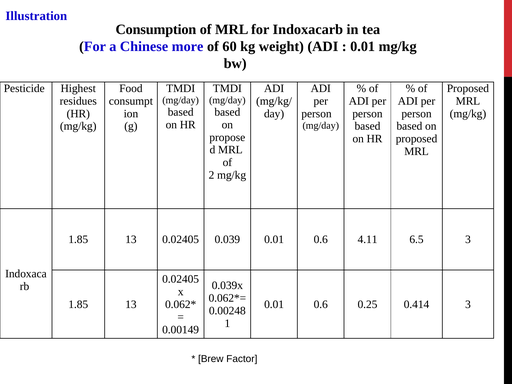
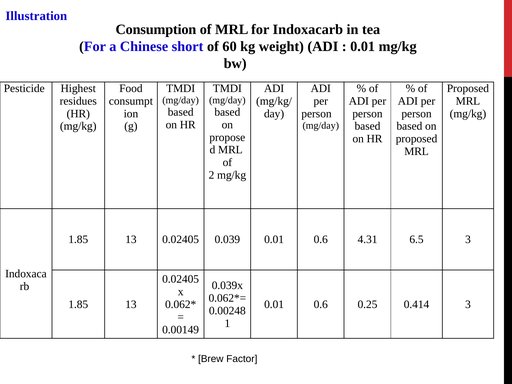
more: more -> short (188, 46)
4.11: 4.11 -> 4.31 (368, 240)
